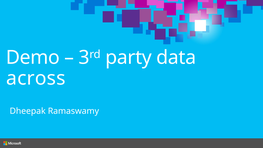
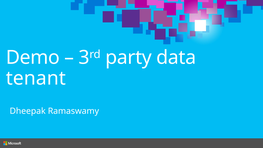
across: across -> tenant (36, 78)
